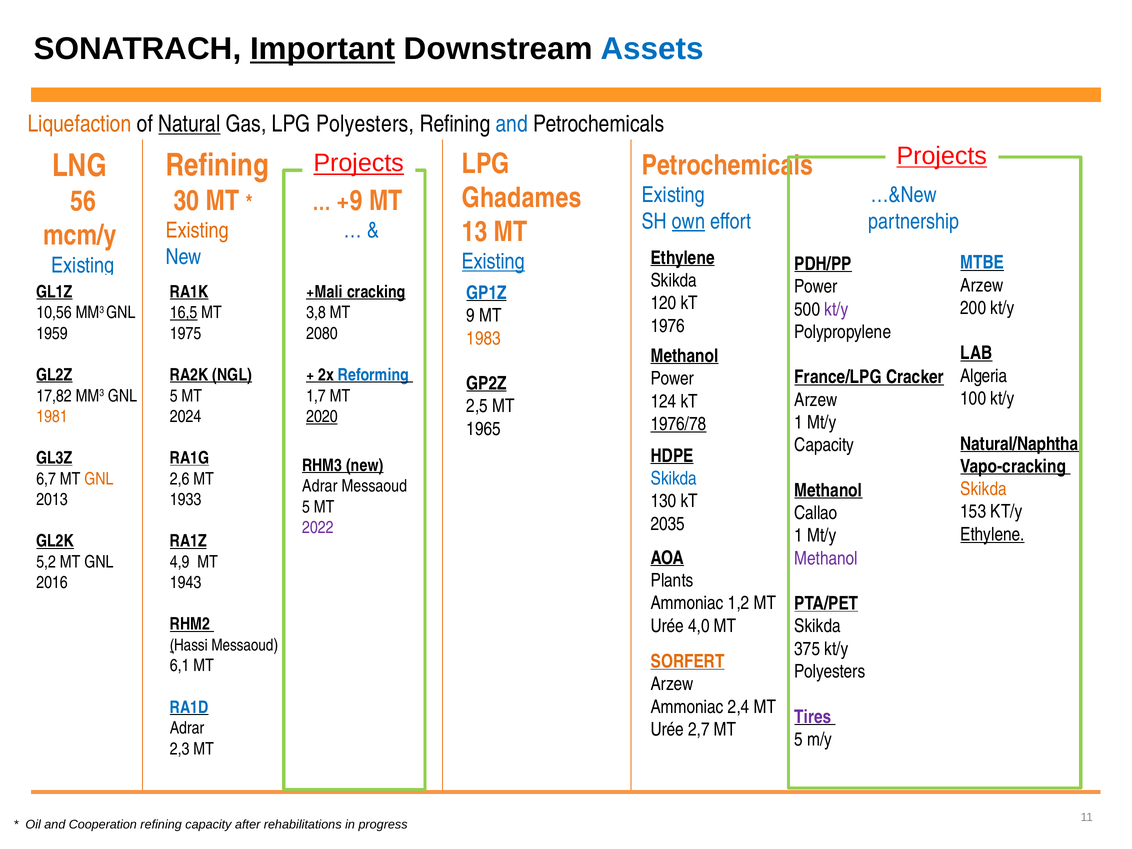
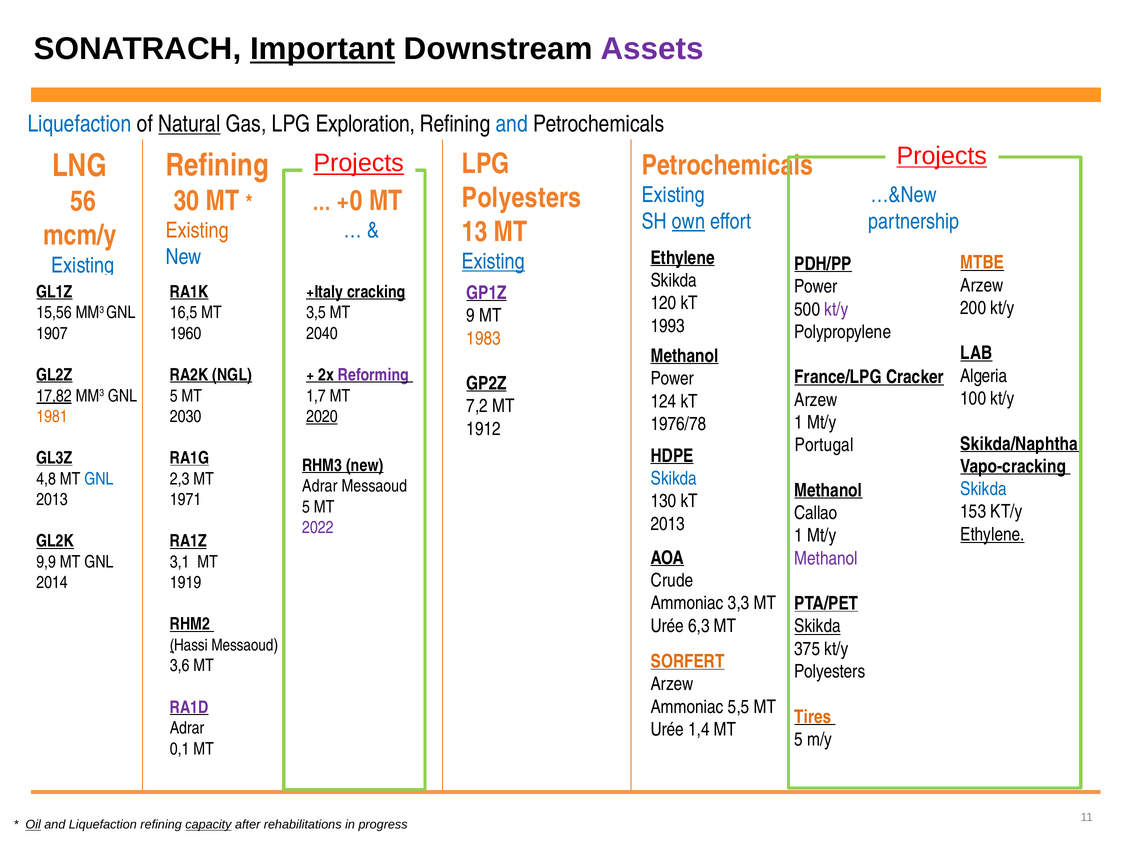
Assets colour: blue -> purple (652, 49)
Liquefaction colour: orange -> blue (80, 124)
LPG Polyesters: Polyesters -> Exploration (365, 124)
Ghadames: Ghadames -> Polyesters (522, 198)
+9: +9 -> +0 (349, 201)
MTBE colour: blue -> orange (982, 263)
+Mali: +Mali -> +Italy (325, 292)
GP1Z colour: blue -> purple (487, 293)
10,56: 10,56 -> 15,56 (54, 313)
16,5 underline: present -> none (184, 313)
3,8: 3,8 -> 3,5 (316, 313)
1976: 1976 -> 1993 (668, 326)
1959: 1959 -> 1907 (52, 333)
1975: 1975 -> 1960 (186, 333)
2080: 2080 -> 2040 (322, 333)
Reforming colour: blue -> purple (373, 375)
17,82 underline: none -> present (54, 396)
2,5: 2,5 -> 7,2 (477, 406)
2024: 2024 -> 2030 (186, 417)
1976/78 underline: present -> none (679, 424)
1965: 1965 -> 1912 (484, 429)
Natural/Naphtha: Natural/Naphtha -> Skikda/Naphtha (1019, 444)
Capacity: Capacity -> Portugal (824, 445)
6,7: 6,7 -> 4,8 (46, 479)
GNL colour: orange -> blue (99, 479)
2,6: 2,6 -> 2,3 (180, 479)
Skikda colour: orange -> blue (984, 489)
1933: 1933 -> 1971 (186, 500)
2035: 2035 -> 2013 (668, 524)
5,2: 5,2 -> 9,9 (46, 562)
4,9: 4,9 -> 3,1 (180, 562)
Plants: Plants -> Crude (672, 581)
2016: 2016 -> 2014 (52, 583)
1943: 1943 -> 1919 (186, 583)
1,2: 1,2 -> 3,3 (739, 603)
4,0: 4,0 -> 6,3 (699, 626)
Skikda underline: none -> present (818, 626)
6,1: 6,1 -> 3,6 (180, 666)
2,4: 2,4 -> 5,5 (739, 707)
RA1D colour: blue -> purple (189, 707)
Tires colour: purple -> orange (813, 717)
2,7: 2,7 -> 1,4 (699, 730)
2,3: 2,3 -> 0,1 (180, 749)
Oil underline: none -> present (33, 825)
and Cooperation: Cooperation -> Liquefaction (103, 825)
capacity underline: none -> present (208, 825)
